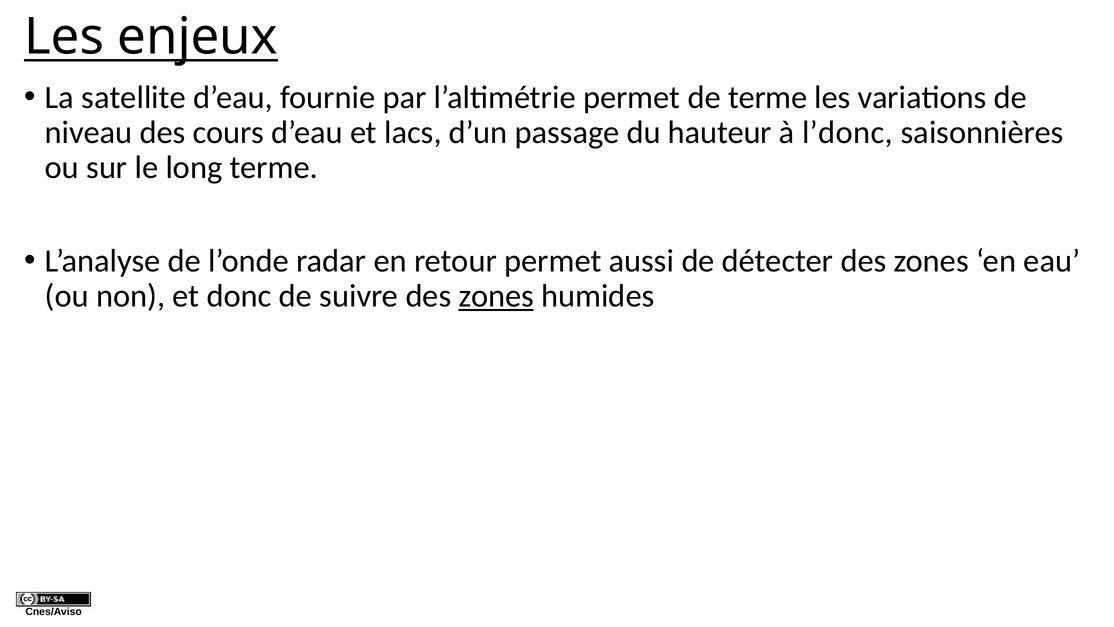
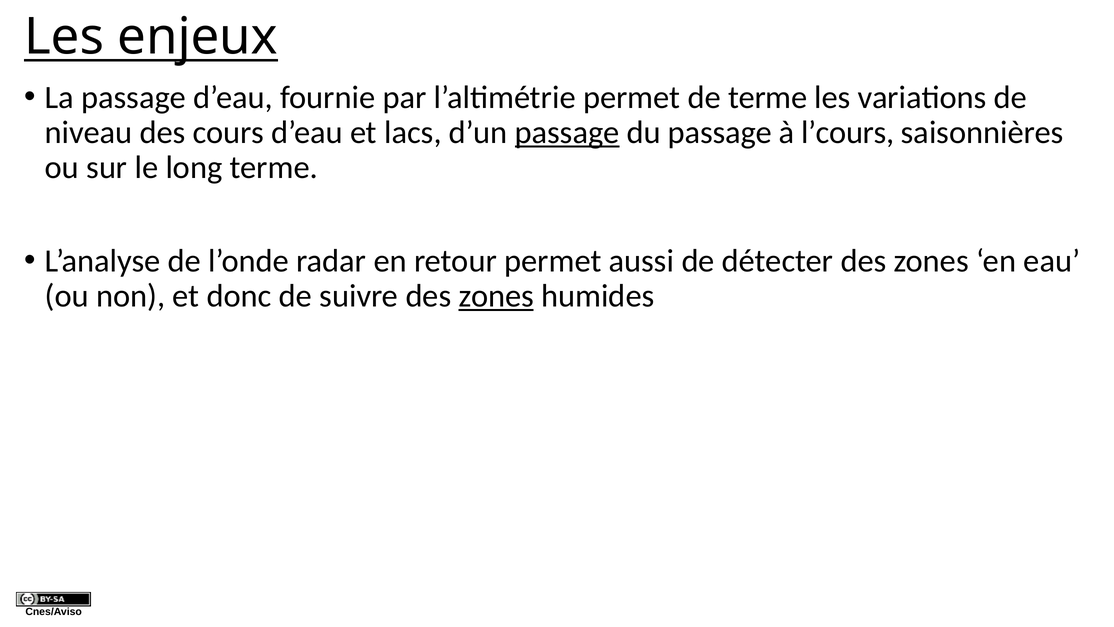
La satellite: satellite -> passage (134, 97)
passage underline: none -> present (567, 132)
du hauteur: hauteur -> passage (720, 132)
l’donc: l’donc -> l’cours (848, 132)
